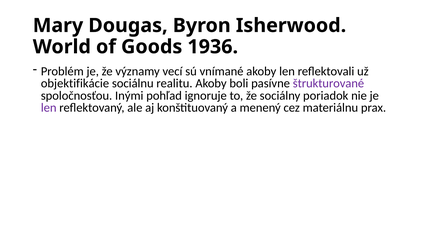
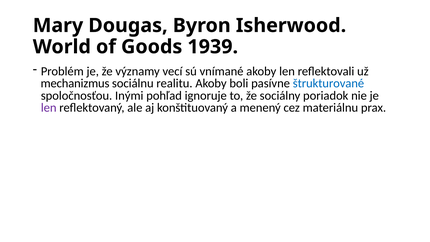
1936: 1936 -> 1939 (213, 47)
objektifikácie: objektifikácie -> mechanizmus (75, 83)
štrukturované colour: purple -> blue (328, 83)
